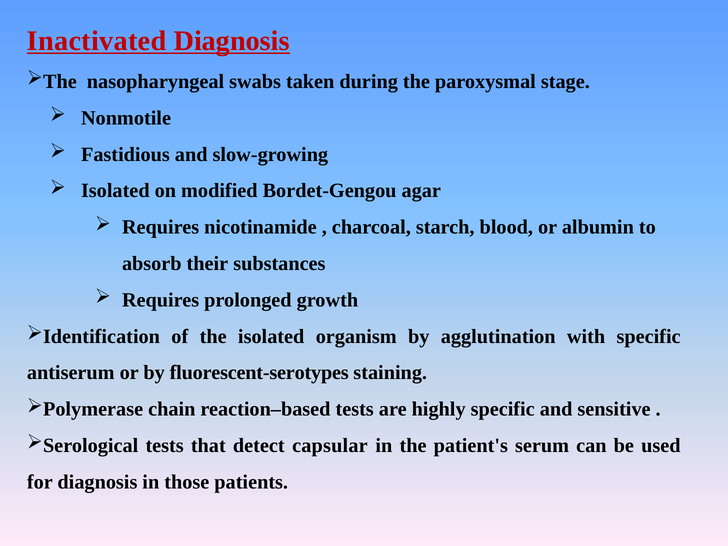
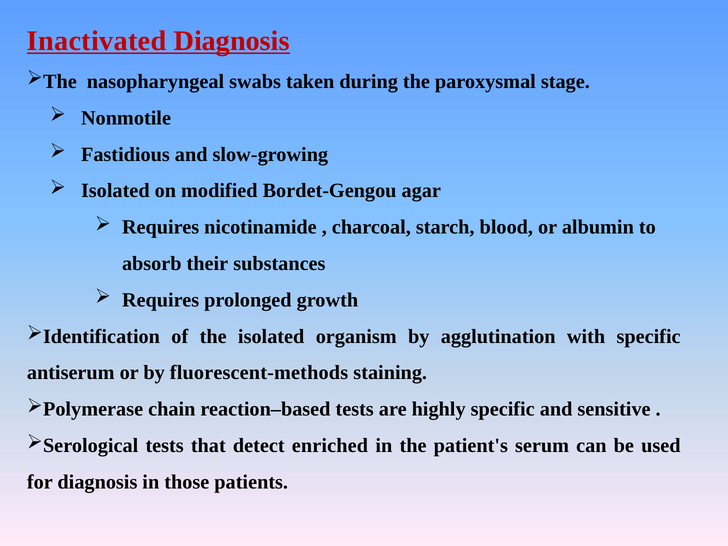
fluorescent-serotypes: fluorescent-serotypes -> fluorescent-methods (259, 373)
capsular: capsular -> enriched (330, 446)
